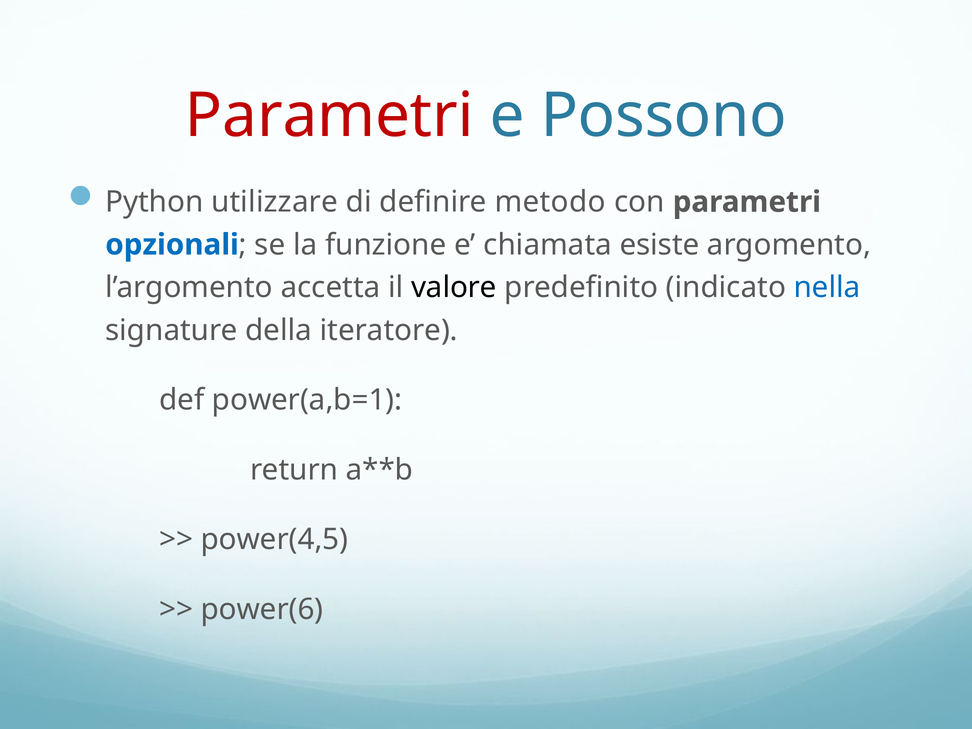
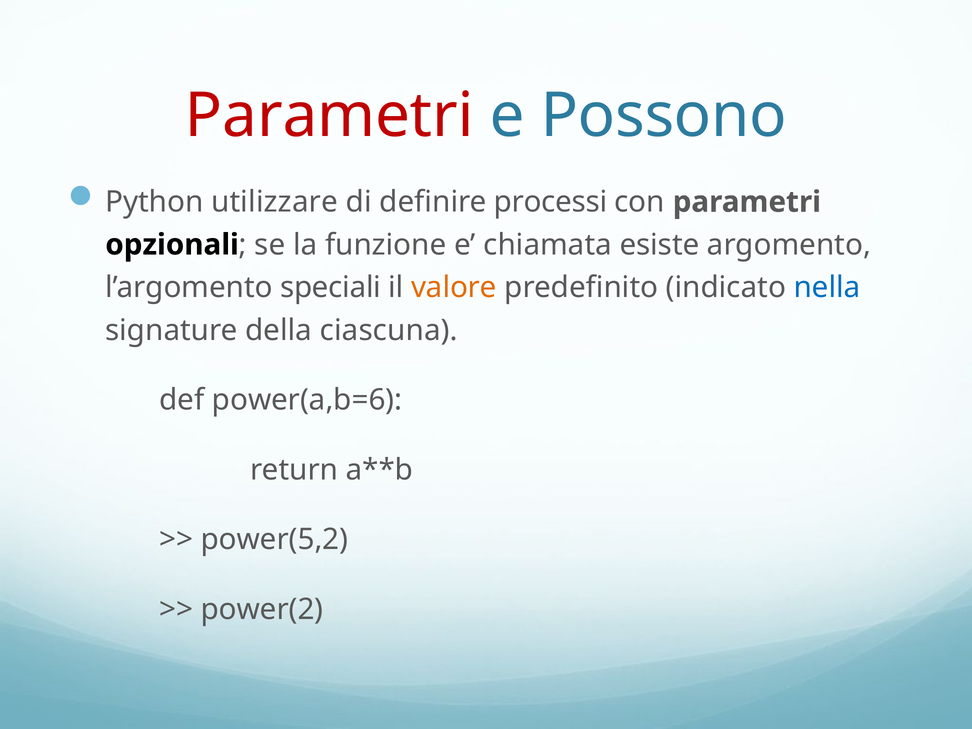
metodo: metodo -> processi (550, 202)
opzionali colour: blue -> black (172, 245)
accetta: accetta -> speciali (331, 287)
valore colour: black -> orange (454, 287)
iteratore: iteratore -> ciascuna (389, 330)
power(a,b=1: power(a,b=1 -> power(a,b=6 (307, 400)
power(4,5: power(4,5 -> power(5,2 (274, 539)
power(6: power(6 -> power(2 (262, 609)
